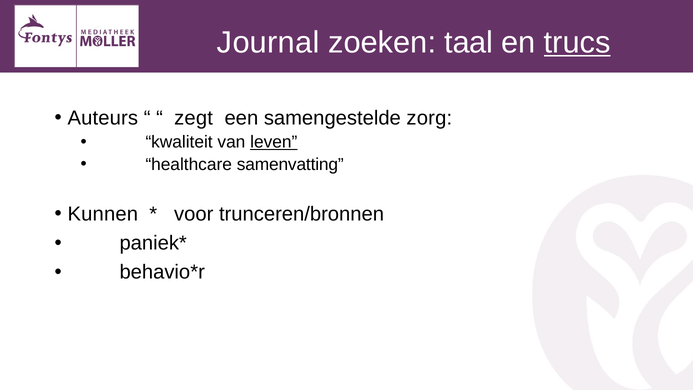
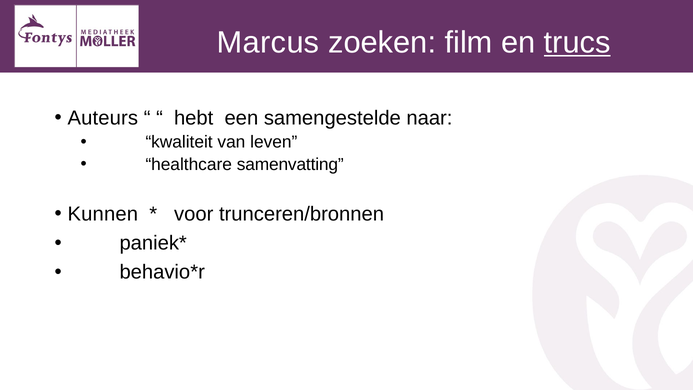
Journal: Journal -> Marcus (268, 42)
taal: taal -> film (469, 42)
zegt: zegt -> hebt (194, 118)
zorg: zorg -> naar (429, 118)
leven underline: present -> none (274, 142)
